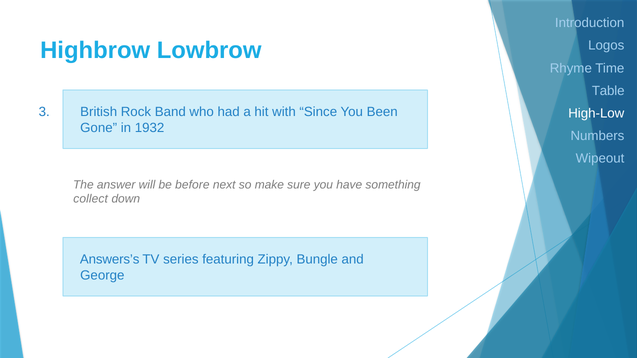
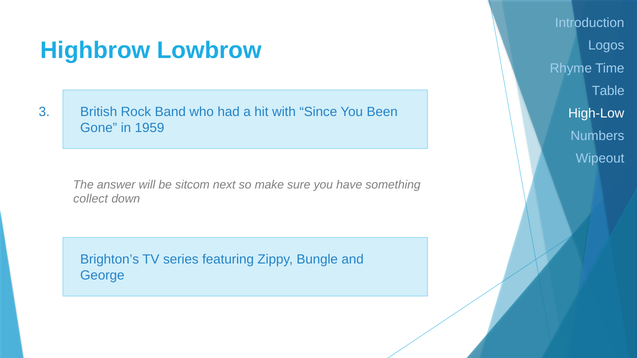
1932: 1932 -> 1959 (150, 128)
before: before -> sitcom (192, 185)
Answers’s: Answers’s -> Brighton’s (110, 260)
